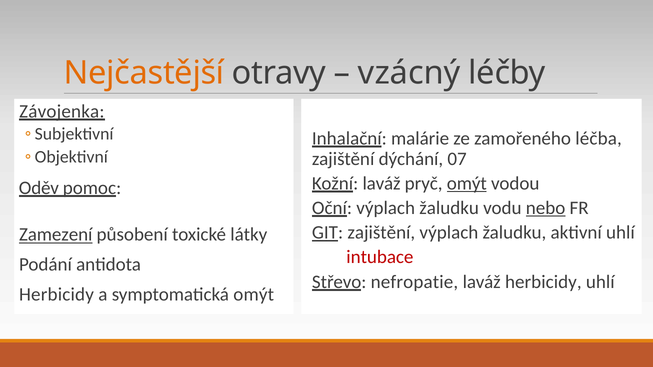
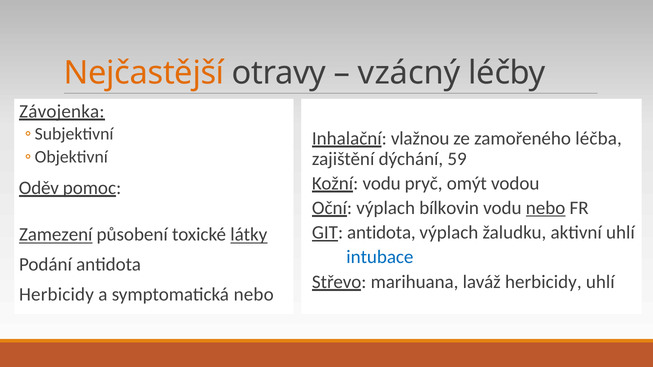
malárie: malárie -> vlažnou (420, 138)
07: 07 -> 59 (457, 159)
Kožní laváž: laváž -> vodu (382, 183)
omýt underline: present -> none (467, 183)
Oční výplach žaludku: žaludku -> bílkovin (449, 208)
GIT zajištění: zajištění -> antidota (381, 233)
látky underline: none -> present (249, 235)
intubace colour: red -> blue (380, 257)
nefropatie: nefropatie -> marihuana (415, 282)
symptomatická omýt: omýt -> nebo (254, 295)
